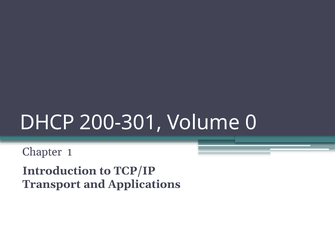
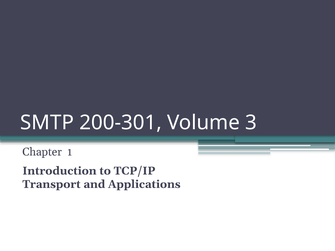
DHCP: DHCP -> SMTP (47, 123)
0: 0 -> 3 (251, 123)
